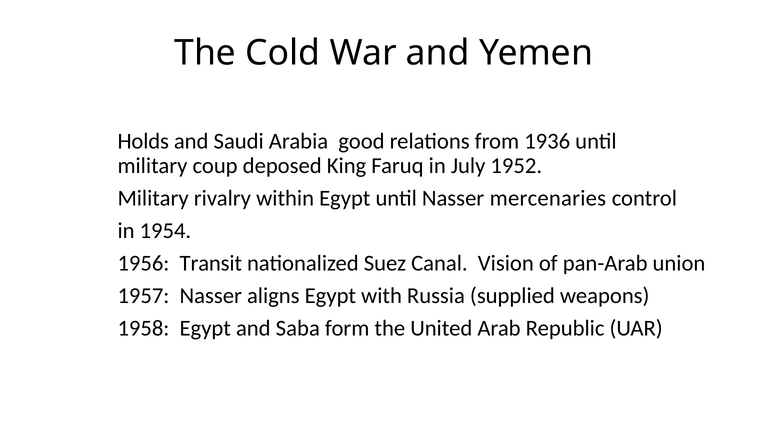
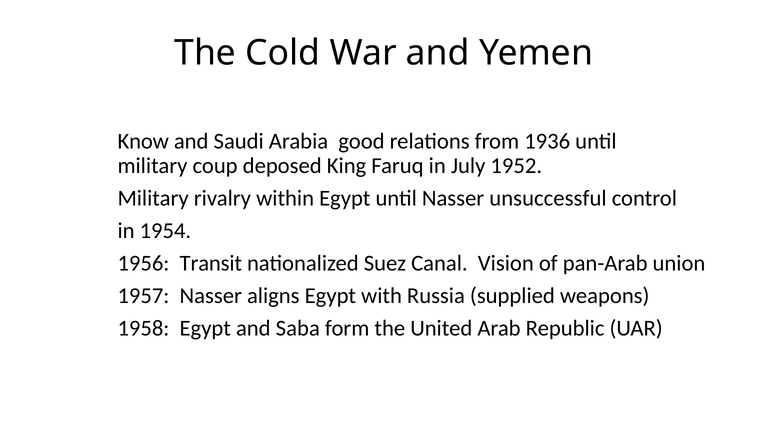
Holds: Holds -> Know (143, 141)
mercenaries: mercenaries -> unsuccessful (548, 198)
